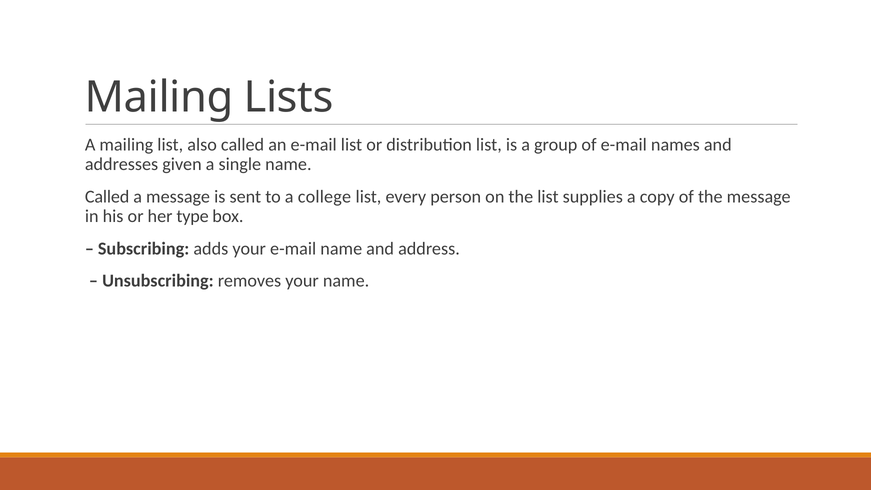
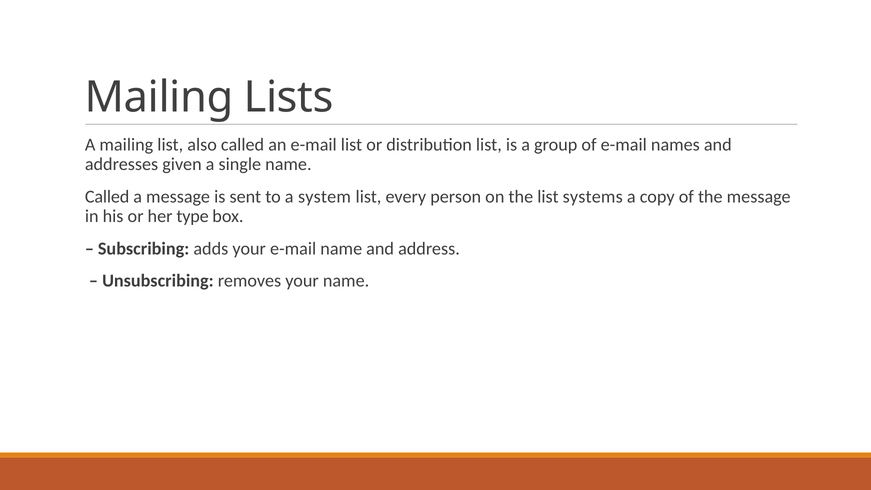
college: college -> system (324, 197)
supplies: supplies -> systems (593, 197)
